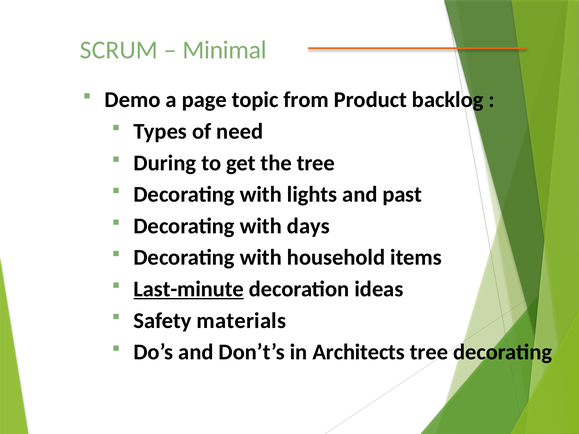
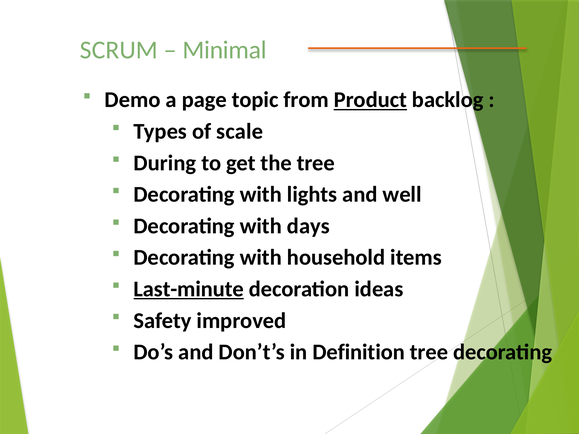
Product underline: none -> present (370, 100)
need: need -> scale (240, 131)
past: past -> well (402, 195)
materials: materials -> improved (241, 321)
Architects: Architects -> Definition (359, 352)
